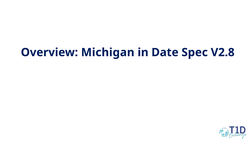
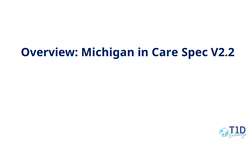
Date: Date -> Care (165, 52)
V2.8: V2.8 -> V2.2 (223, 52)
